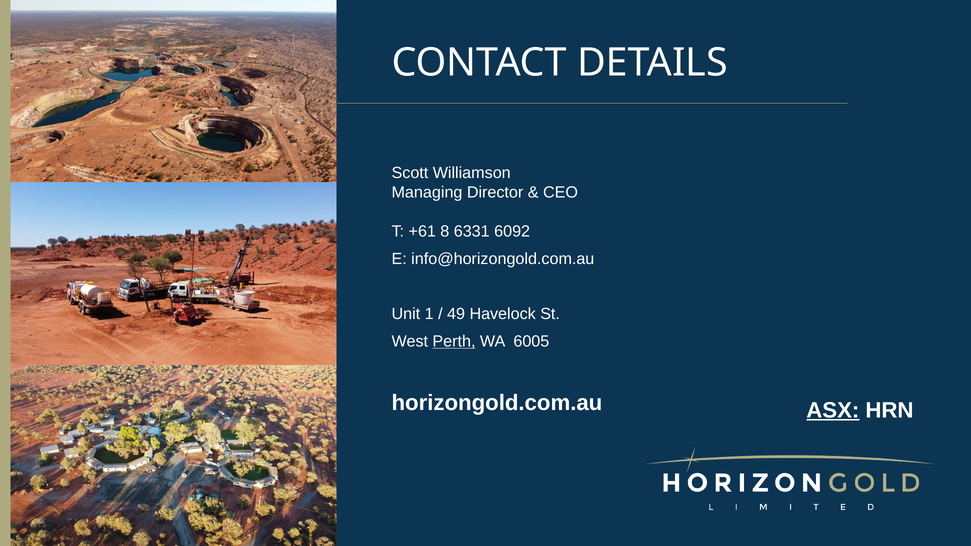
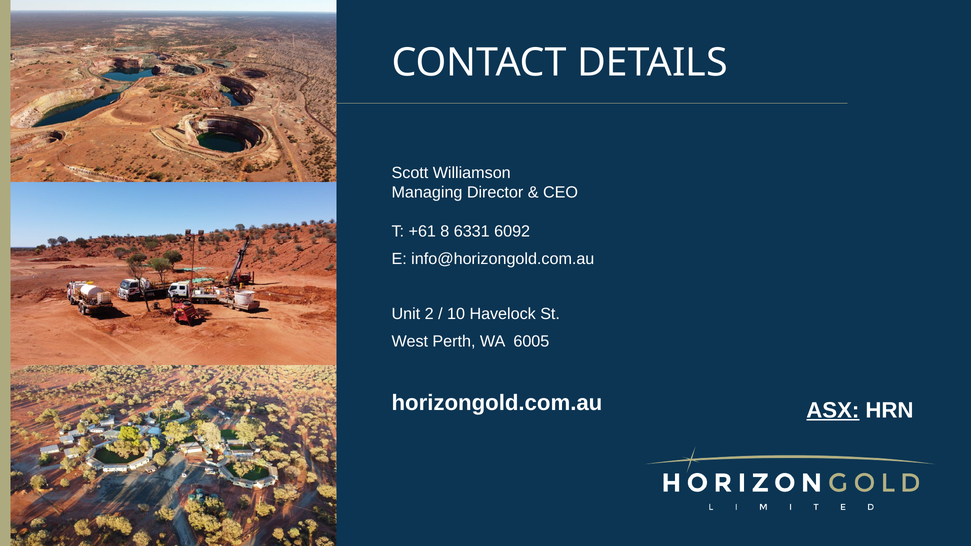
1: 1 -> 2 (429, 314)
49: 49 -> 10 (456, 314)
Perth underline: present -> none (454, 341)
